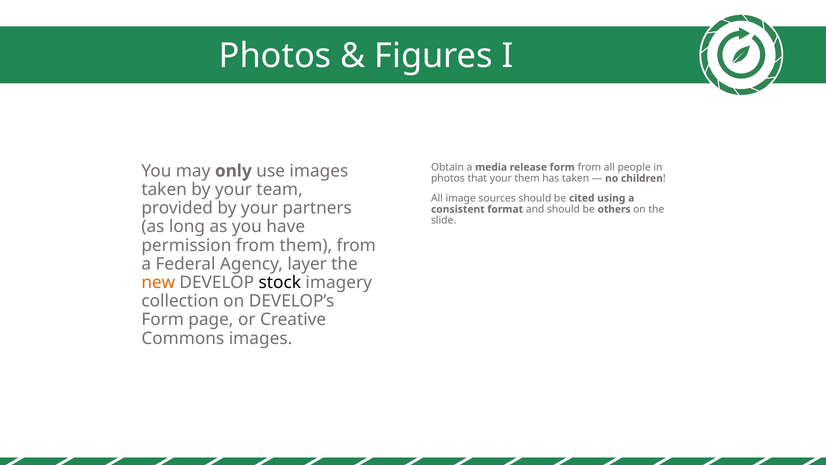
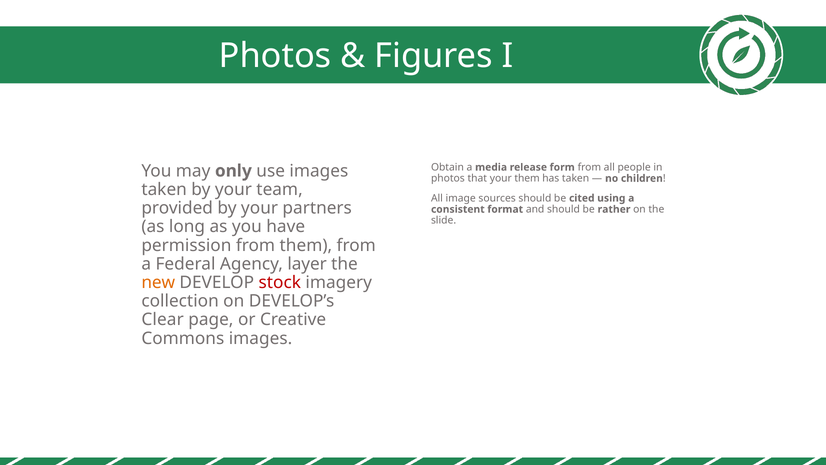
others: others -> rather (614, 209)
stock colour: black -> red (280, 282)
Form: Form -> Clear (163, 319)
